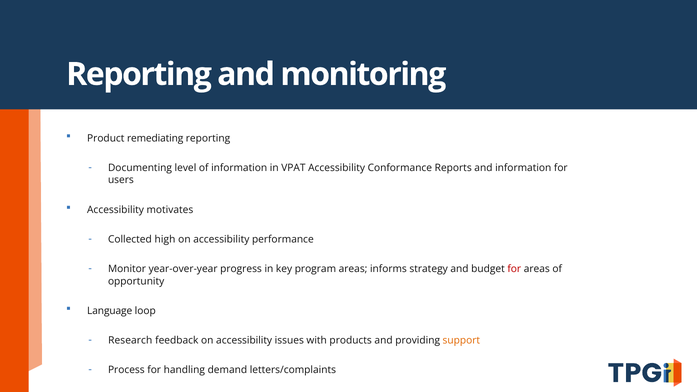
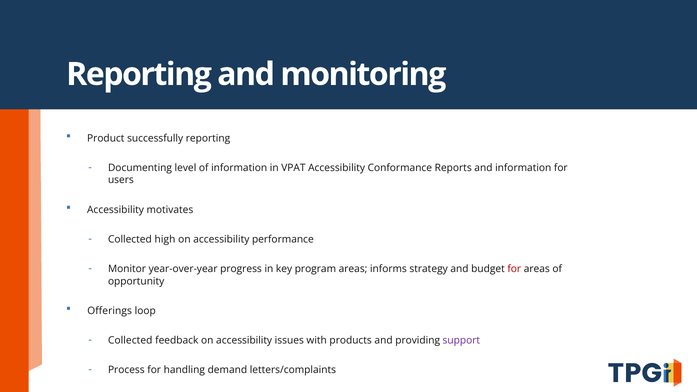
remediating: remediating -> successfully (155, 138)
Language: Language -> Offerings (110, 311)
Research: Research -> Collected (130, 340)
support colour: orange -> purple (461, 340)
